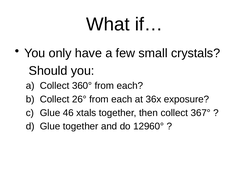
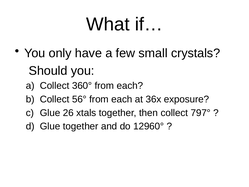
26°: 26° -> 56° (79, 99)
46: 46 -> 26 (68, 113)
367°: 367° -> 797° (201, 113)
